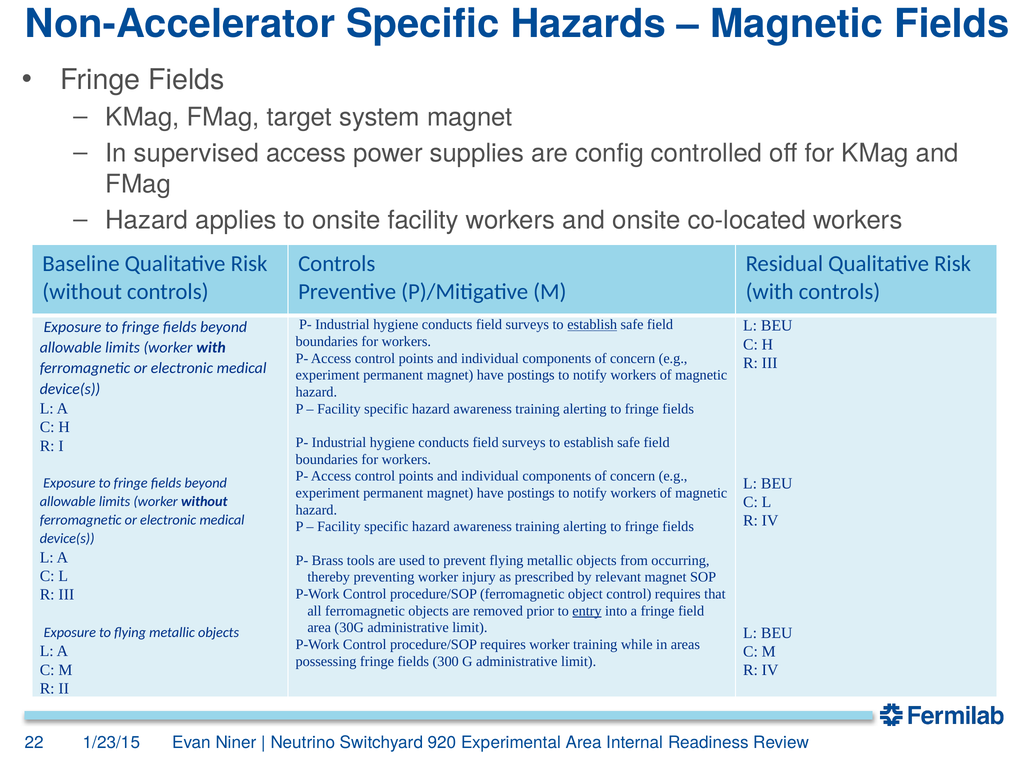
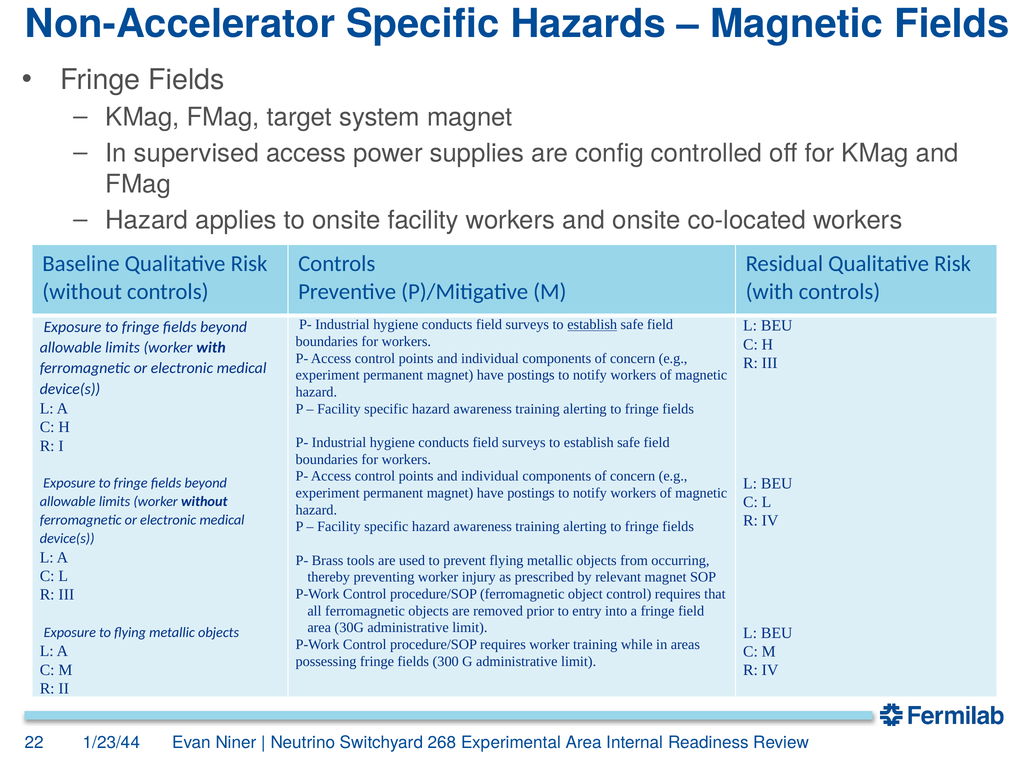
entry underline: present -> none (587, 611)
1/23/15: 1/23/15 -> 1/23/44 (111, 743)
920: 920 -> 268 (442, 743)
